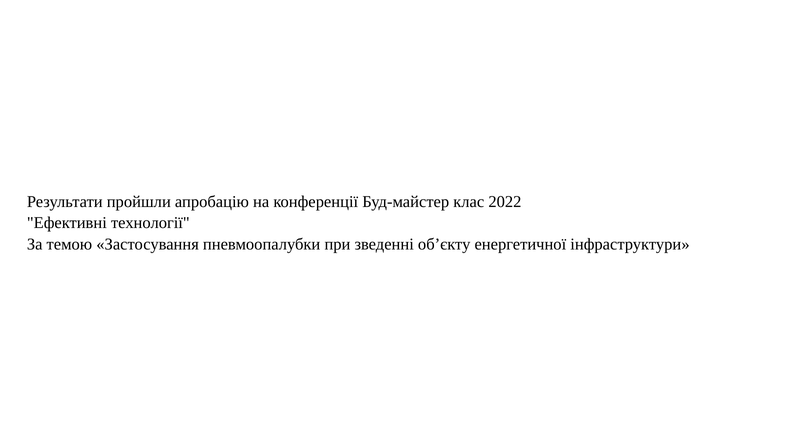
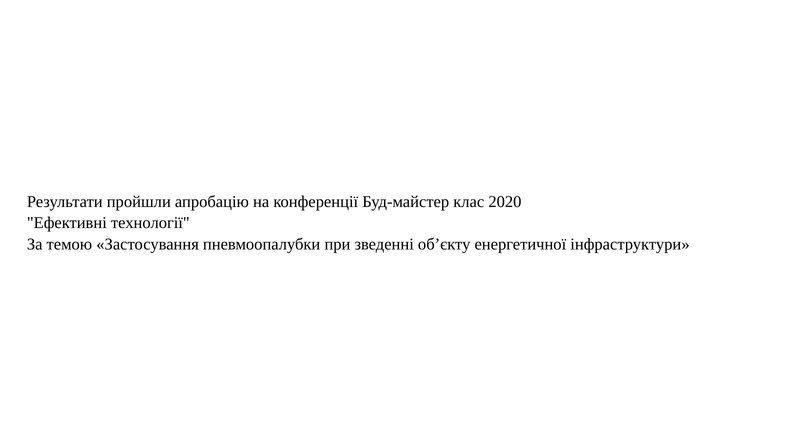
2022: 2022 -> 2020 (505, 202)
